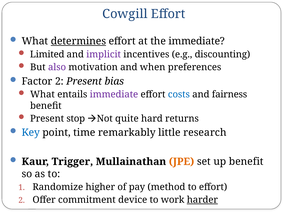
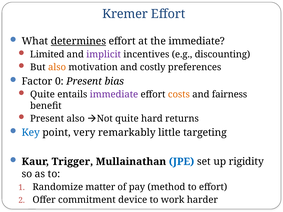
Cowgill: Cowgill -> Kremer (125, 14)
also colour: purple -> orange (57, 67)
when: when -> costly (153, 67)
Factor 2: 2 -> 0 (59, 81)
What: What -> Quite (42, 95)
costs colour: blue -> orange (179, 95)
Present stop: stop -> also (76, 119)
time: time -> very (84, 133)
research: research -> targeting (205, 133)
JPE colour: orange -> blue (182, 162)
up benefit: benefit -> rigidity (246, 162)
higher: higher -> matter (100, 187)
harder underline: present -> none (202, 200)
